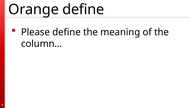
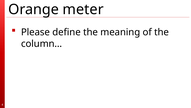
Orange define: define -> meter (83, 9)
